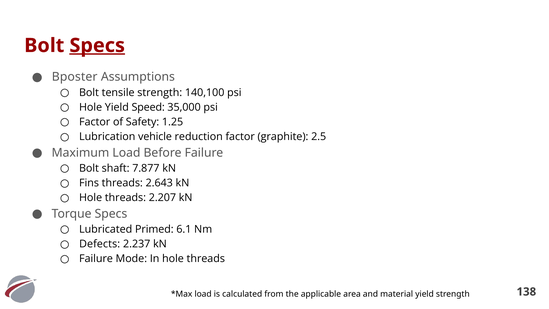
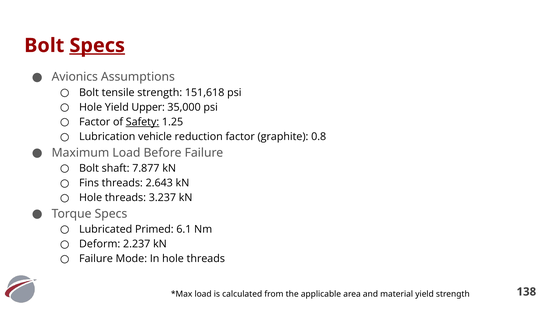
Bposter: Bposter -> Avionics (75, 77)
140,100: 140,100 -> 151,618 (205, 92)
Speed: Speed -> Upper (148, 107)
Safety underline: none -> present (142, 122)
2.5: 2.5 -> 0.8 (319, 137)
2.207: 2.207 -> 3.237 (162, 198)
Defects: Defects -> Deform (100, 244)
